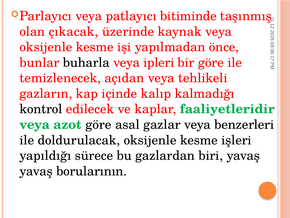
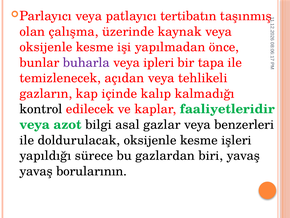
bitiminde: bitiminde -> tertibatın (188, 16)
çıkacak: çıkacak -> çalışma (74, 32)
buharla colour: black -> purple (86, 62)
bir göre: göre -> tapa (211, 62)
azot göre: göre -> bilgi (98, 124)
